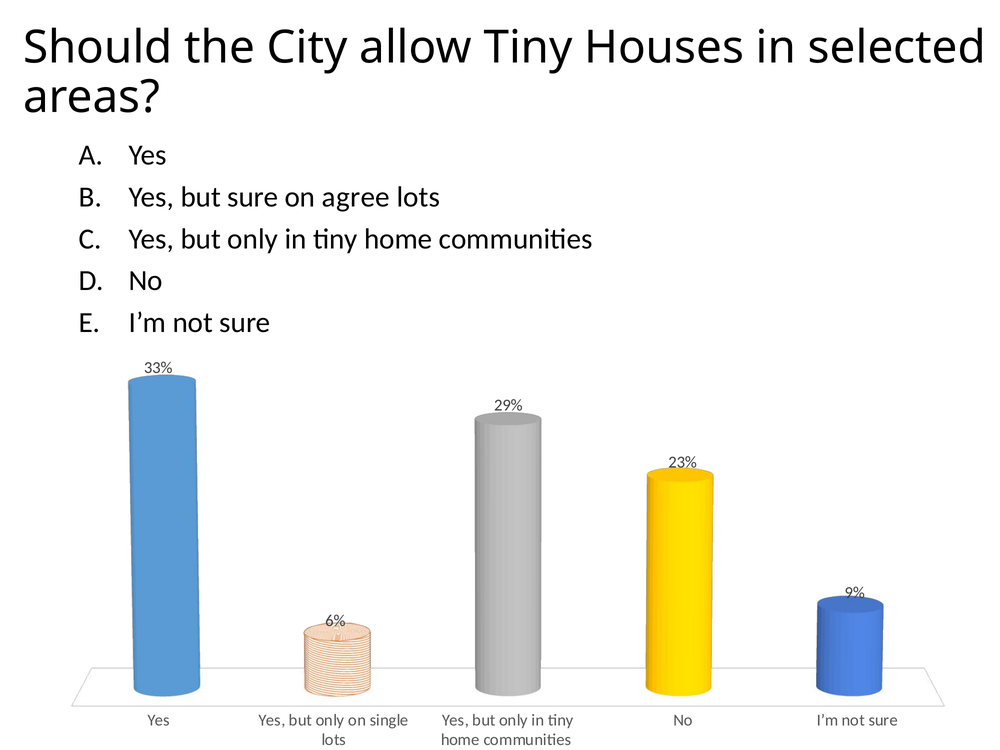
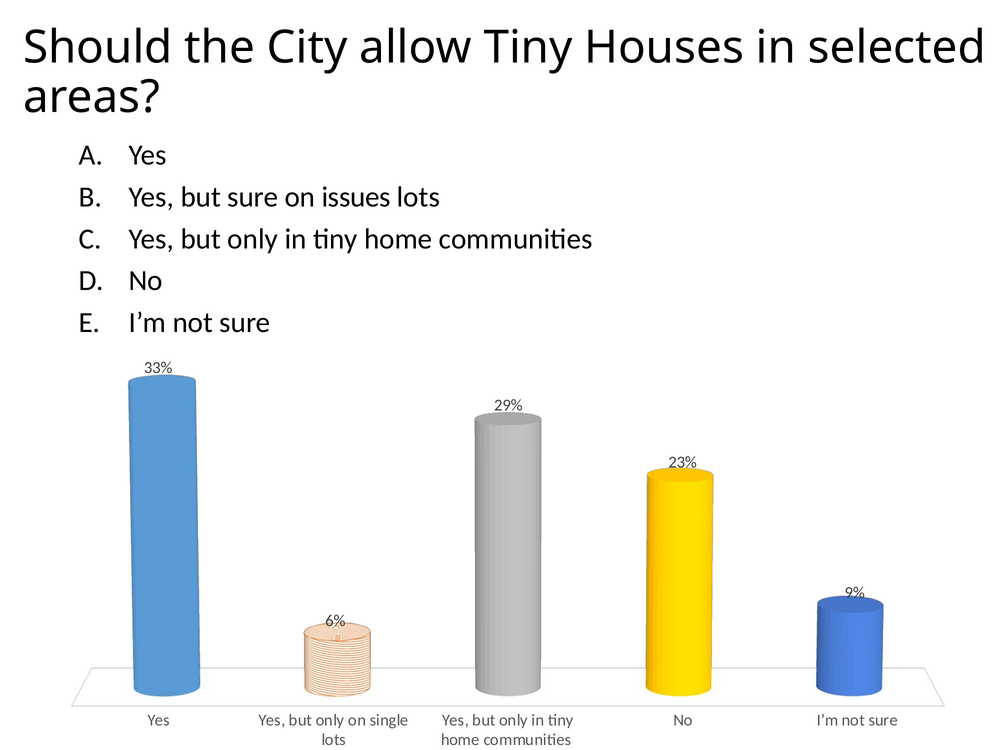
agree: agree -> issues (356, 197)
